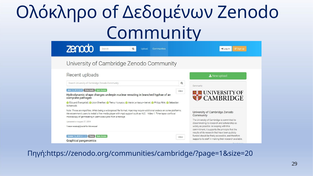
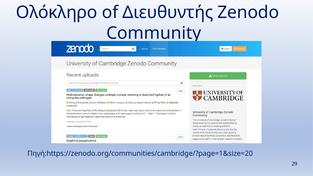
Δεδομένων: Δεδομένων -> Διευθυντής (168, 12)
